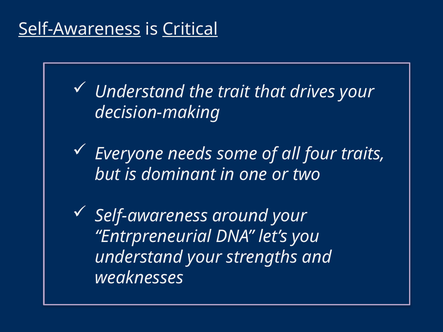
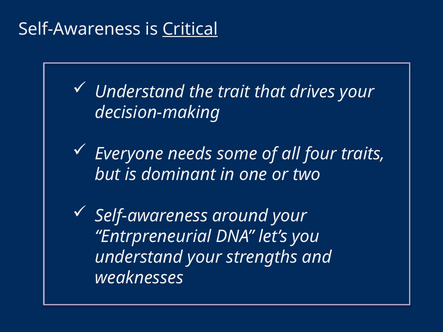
Self-Awareness underline: present -> none (80, 29)
